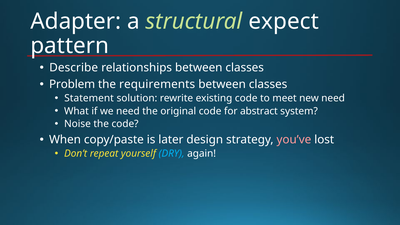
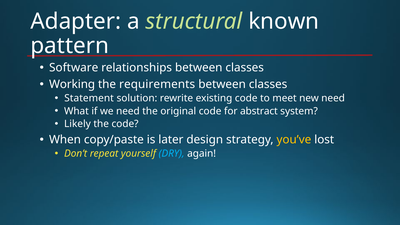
expect: expect -> known (284, 21)
Describe: Describe -> Software (74, 68)
Problem: Problem -> Working (72, 84)
Noise: Noise -> Likely (77, 124)
you’ve colour: pink -> yellow (294, 140)
